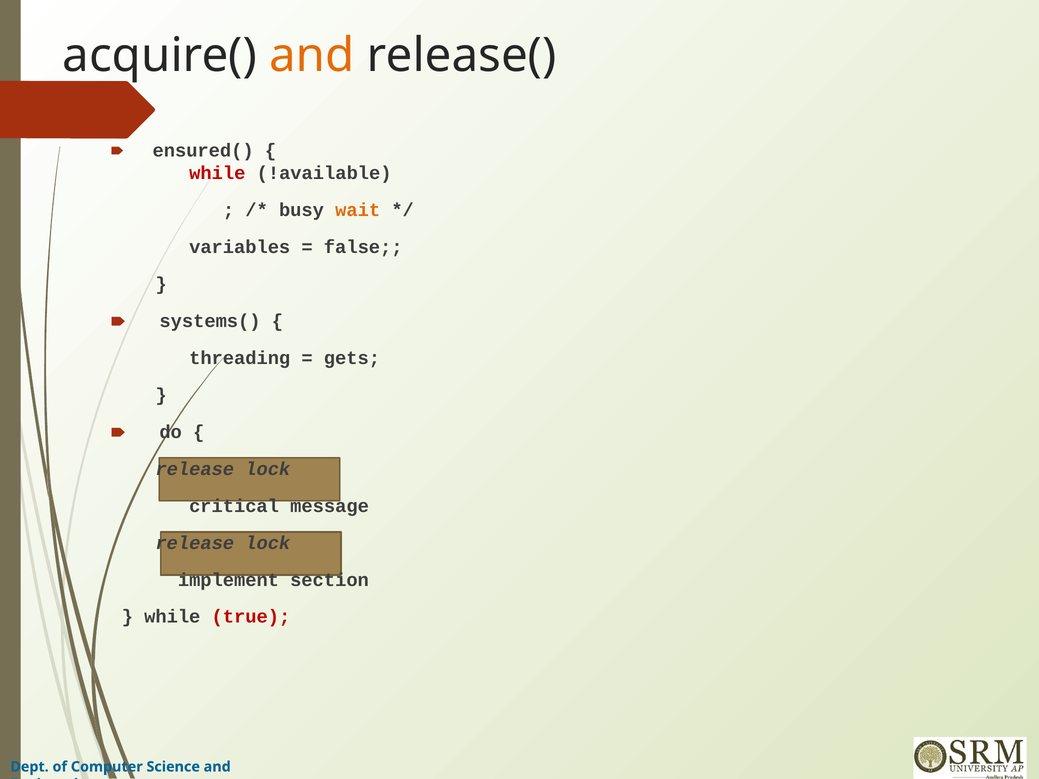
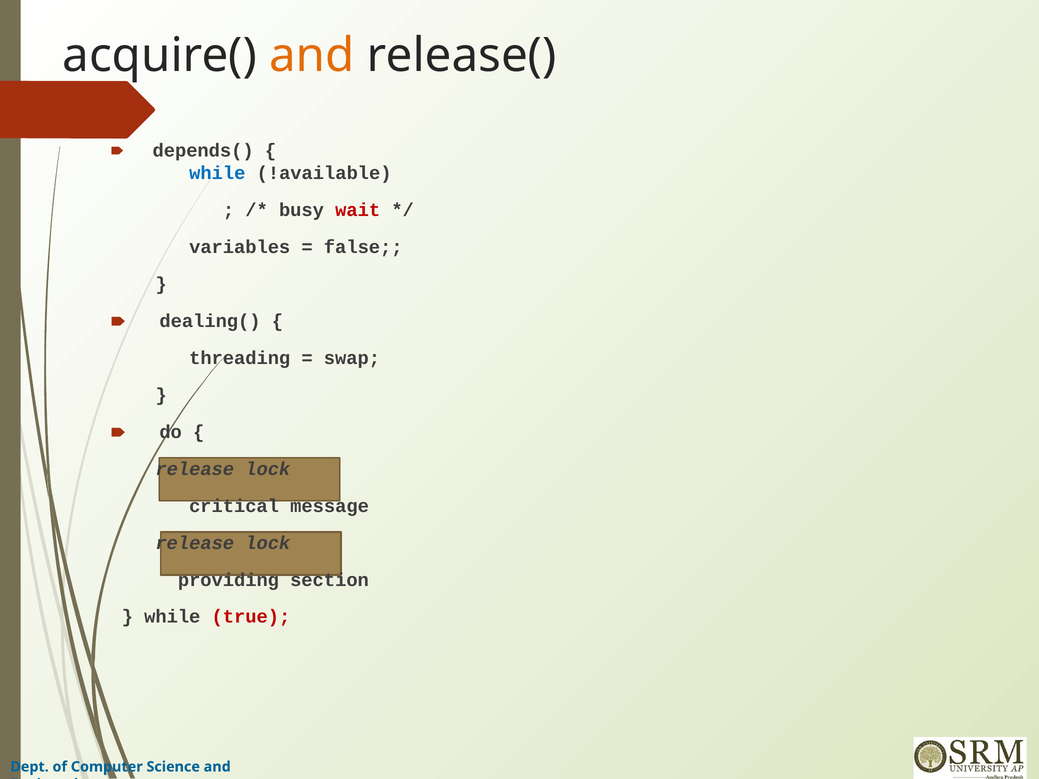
ensured(: ensured( -> depends( (203, 151)
while colour: red -> blue (217, 173)
wait colour: orange -> red (358, 210)
systems(: systems( -> dealing( (210, 321)
gets: gets -> swap (352, 358)
implement: implement -> providing (228, 580)
